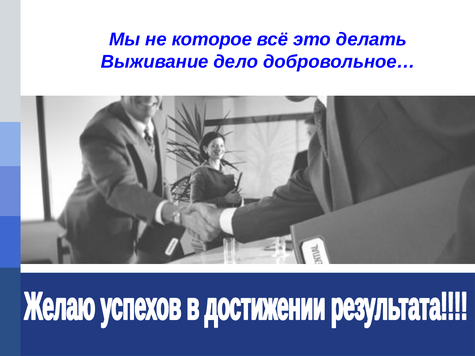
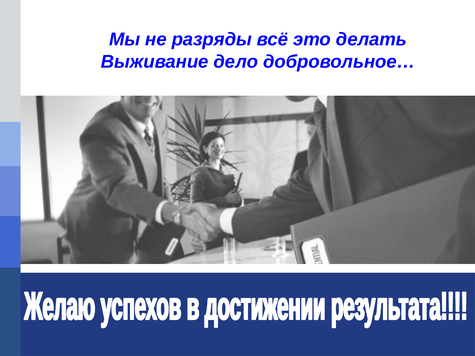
которое: которое -> разряды (212, 39)
